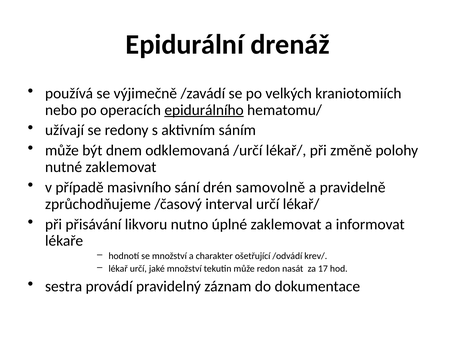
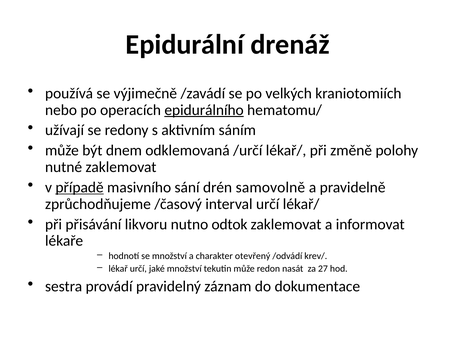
případě underline: none -> present (80, 188)
úplné: úplné -> odtok (229, 225)
ošetřující: ošetřující -> otevřený (253, 256)
17: 17 -> 27 (323, 269)
